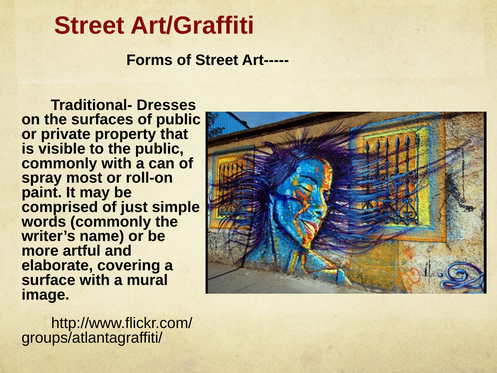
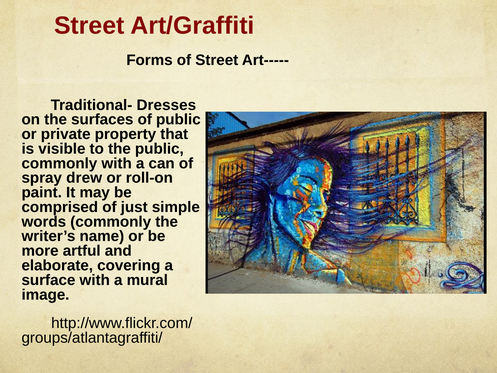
most: most -> drew (84, 178)
